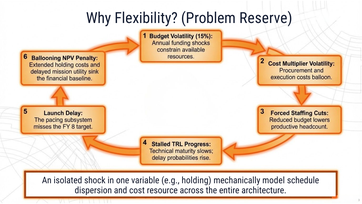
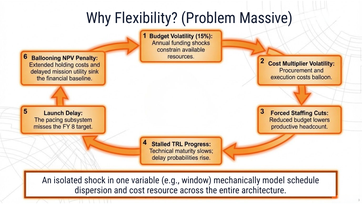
Reserve: Reserve -> Massive (266, 18)
holding: holding -> window (197, 180)
